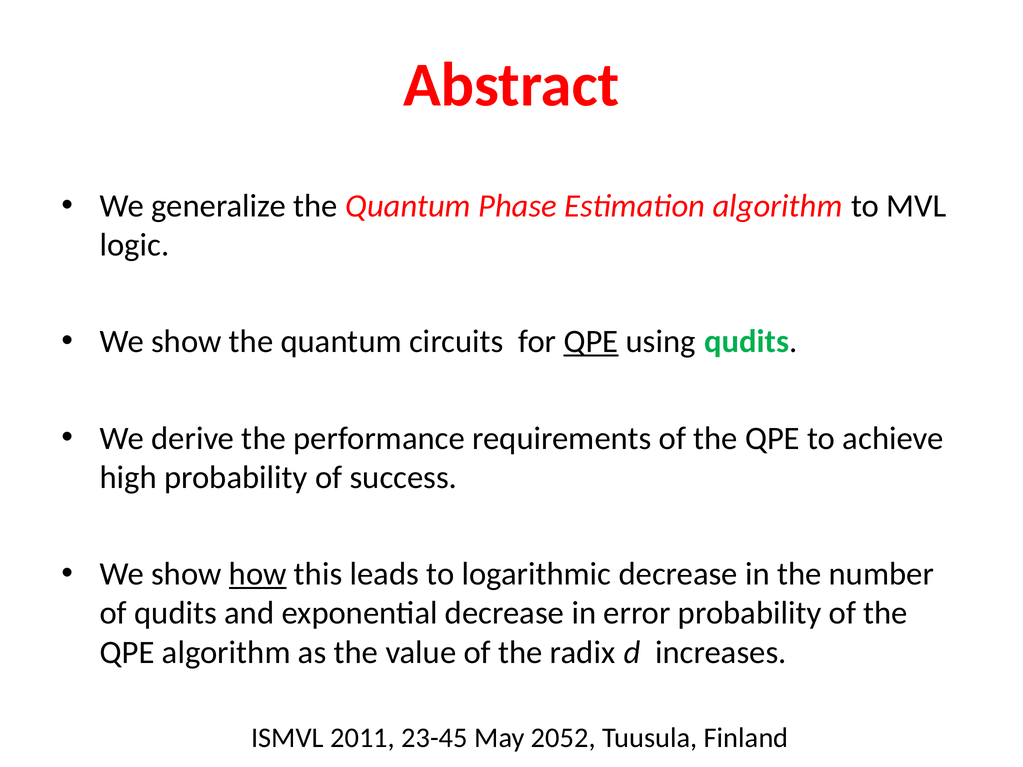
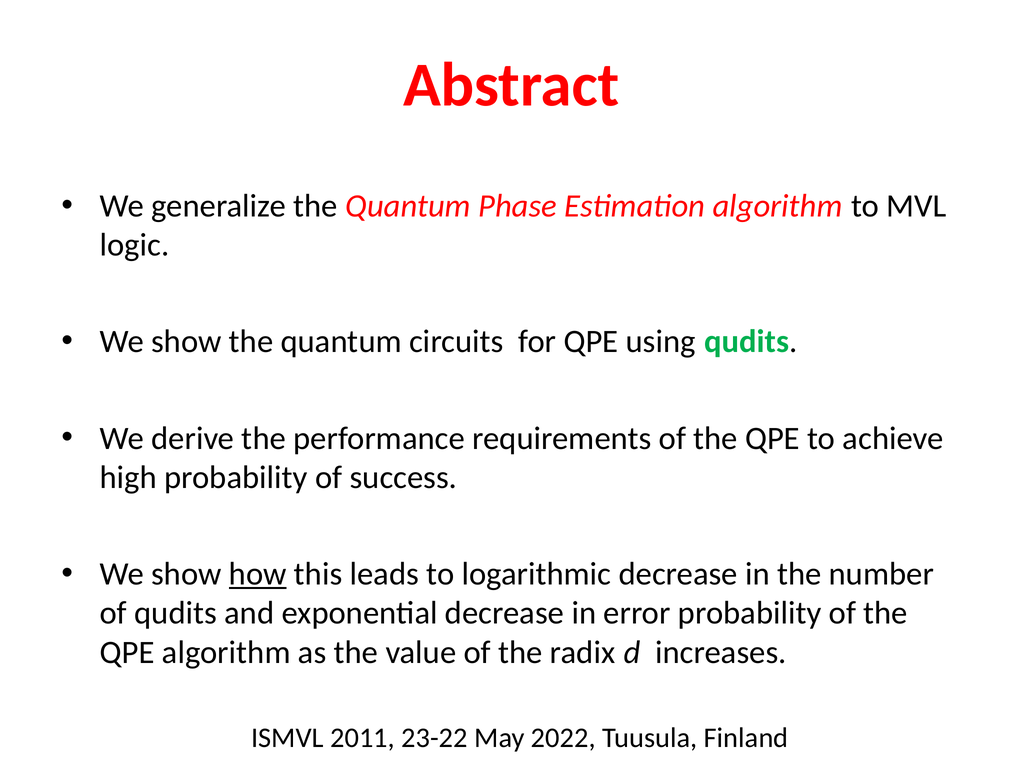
QPE underline: present -> none (591, 342)
23-45: 23-45 -> 23-22 (435, 738)
2052: 2052 -> 2022 (563, 738)
